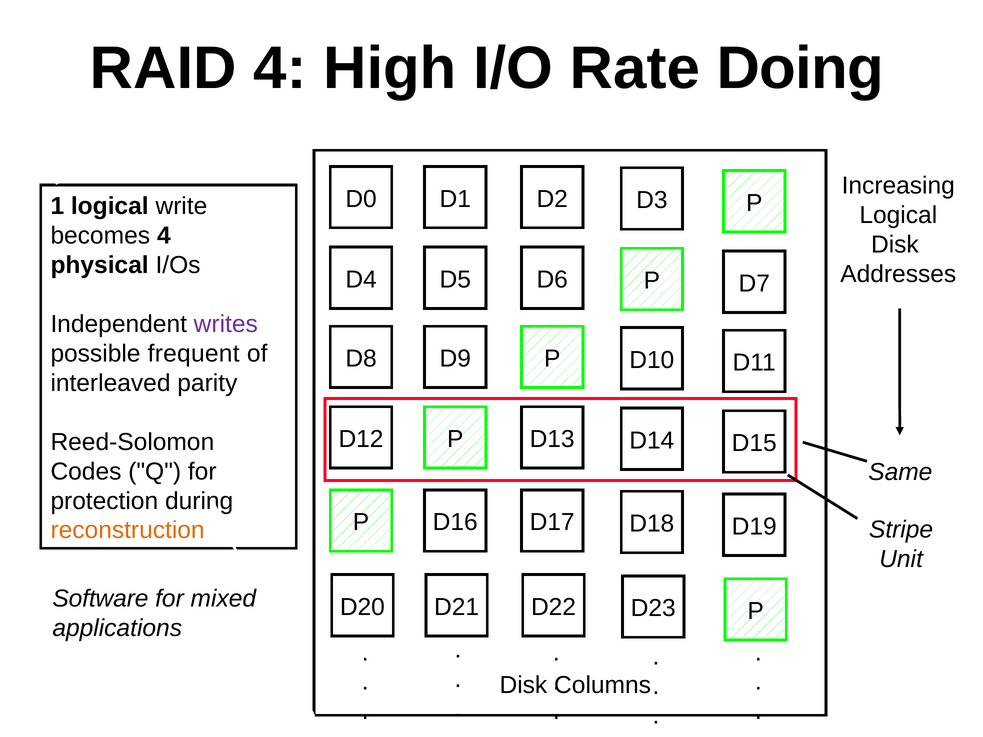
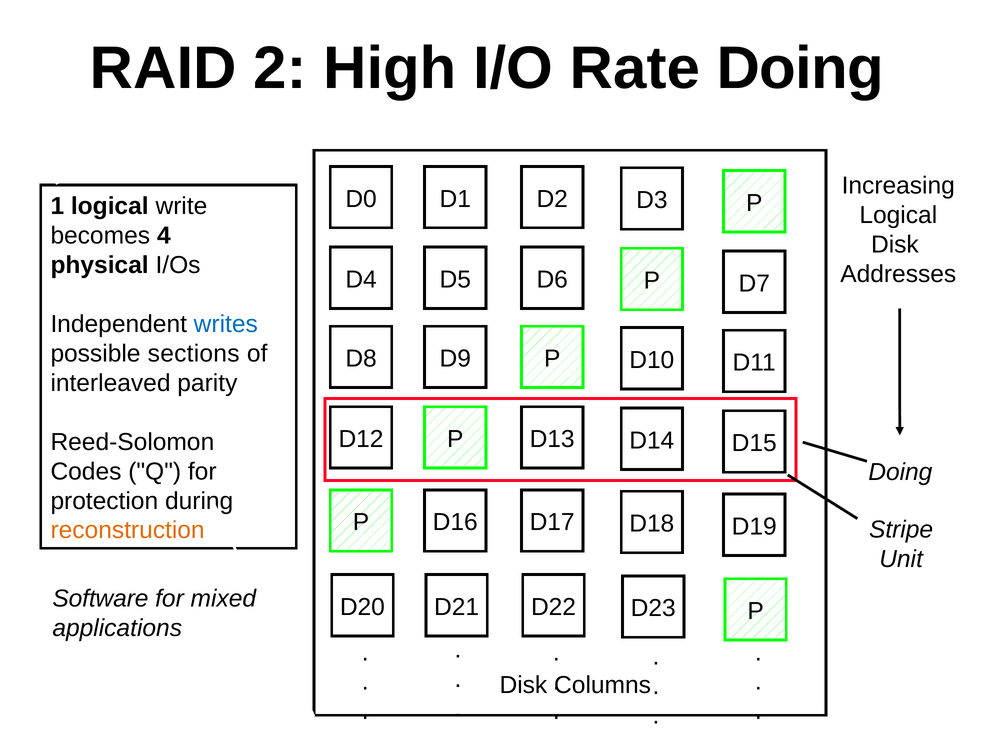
RAID 4: 4 -> 2 (280, 68)
writes colour: purple -> blue (226, 324)
frequent: frequent -> sections (194, 354)
Same: Same -> Doing (900, 472)
